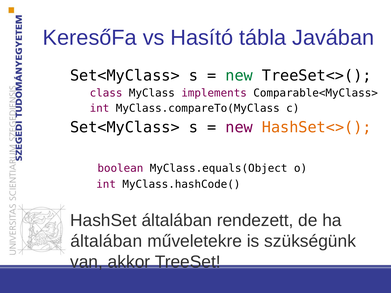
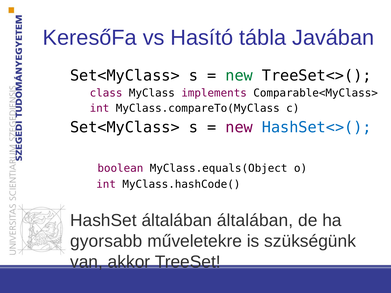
HashSet<>( colour: orange -> blue (317, 127)
általában rendezett: rendezett -> általában (255, 221)
általában: általában -> gyorsabb (106, 241)
